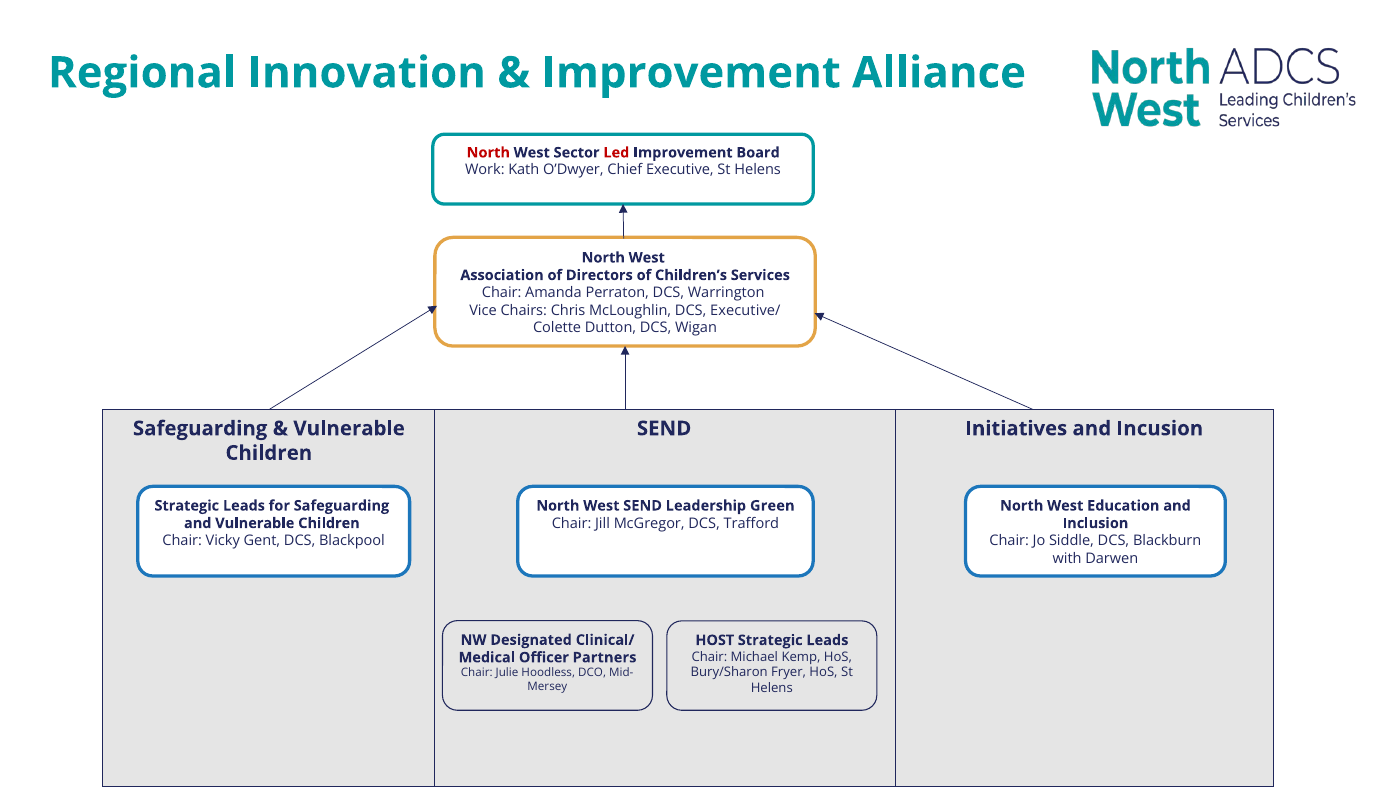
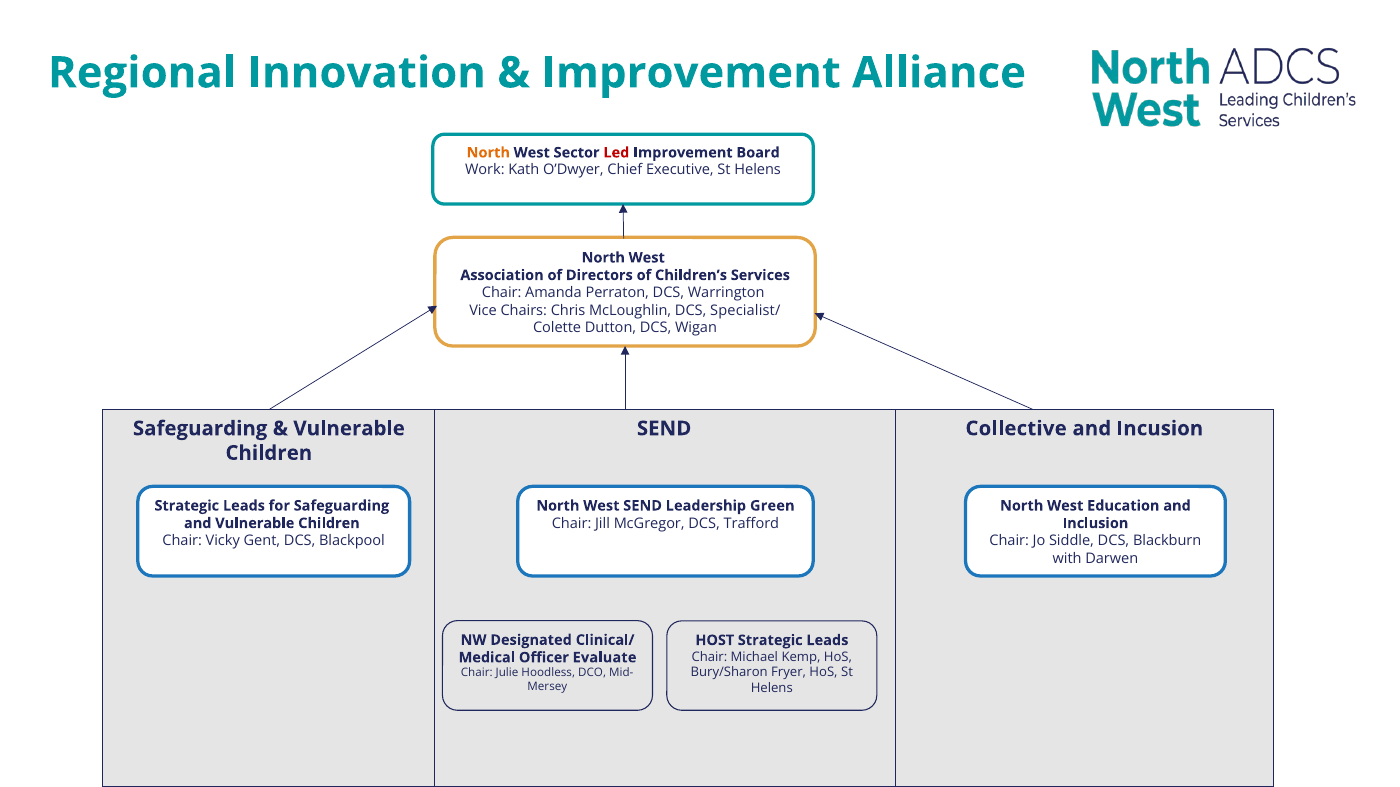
North colour: red -> orange (488, 153)
Executive/: Executive/ -> Specialist/ (745, 310)
Initiatives: Initiatives -> Collective (1016, 429)
Partners: Partners -> Evaluate (605, 658)
